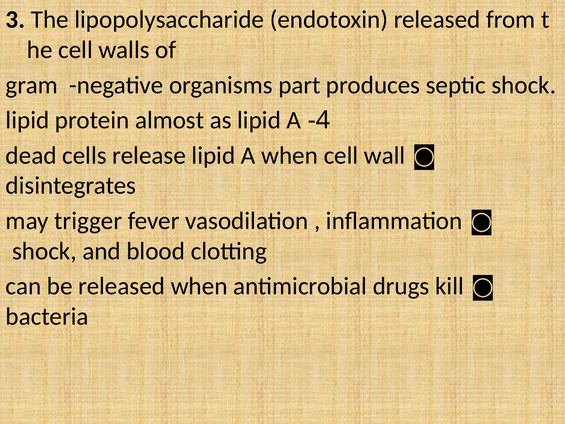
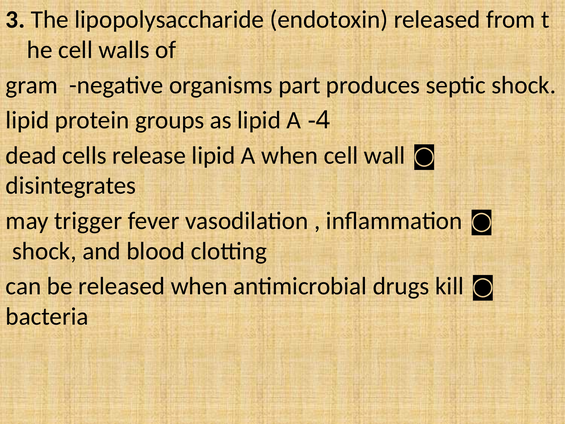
almost: almost -> groups (170, 120)
